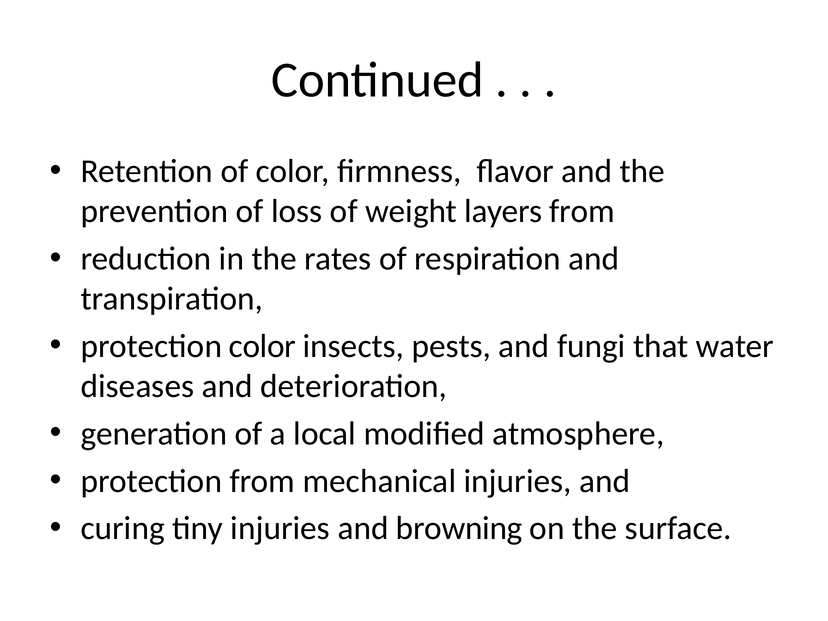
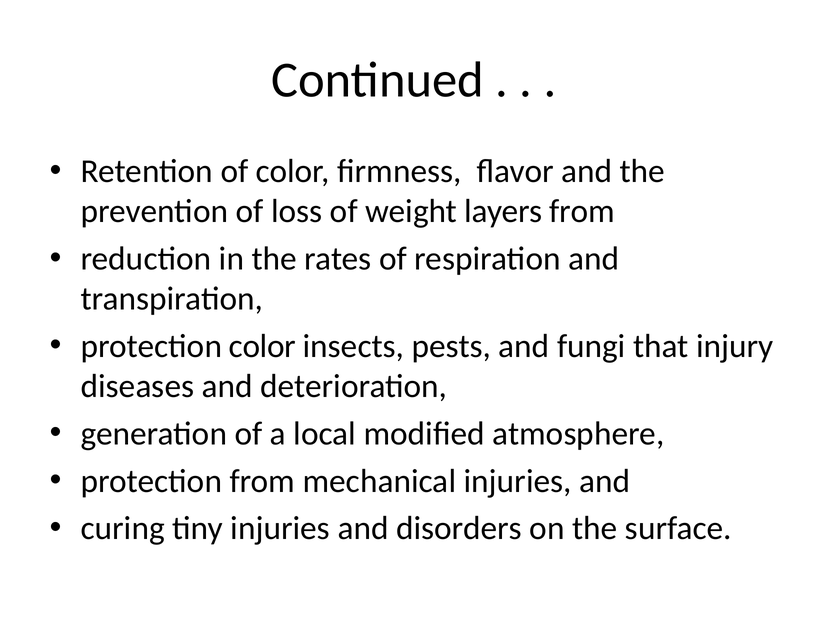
water: water -> injury (735, 346)
browning: browning -> disorders (459, 528)
